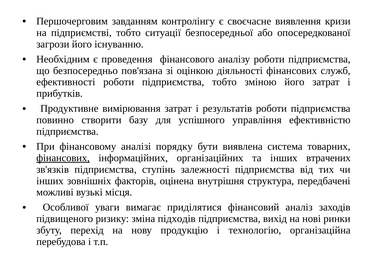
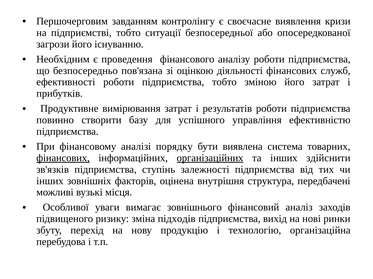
організаційних underline: none -> present (210, 158)
втрачених: втрачених -> здійснити (328, 158)
приділятися: приділятися -> зовнішнього (194, 208)
